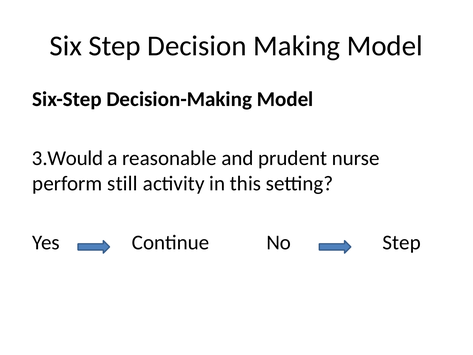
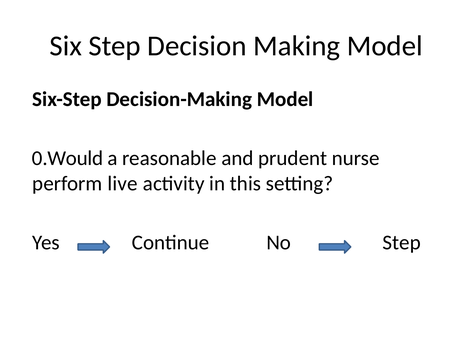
3.Would: 3.Would -> 0.Would (68, 158)
still: still -> live (123, 183)
